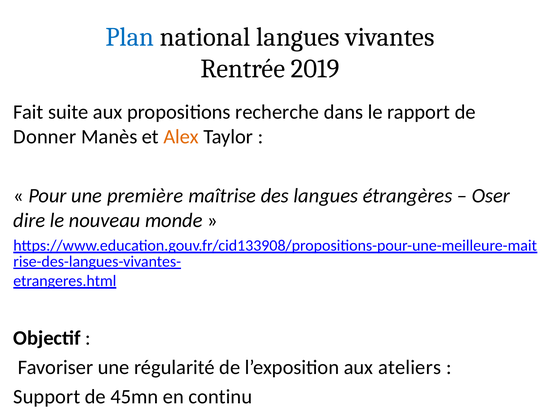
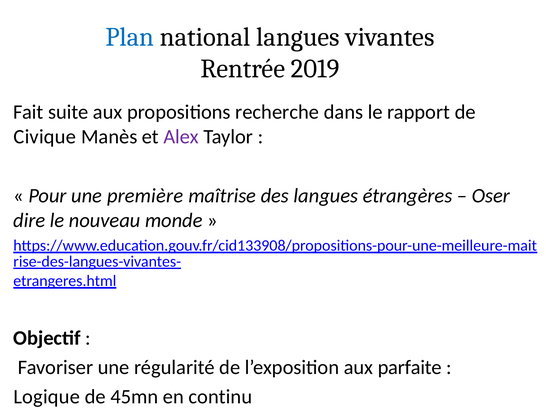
Donner: Donner -> Civique (45, 137)
Alex colour: orange -> purple (181, 137)
ateliers: ateliers -> parfaite (410, 367)
Support: Support -> Logique (47, 396)
